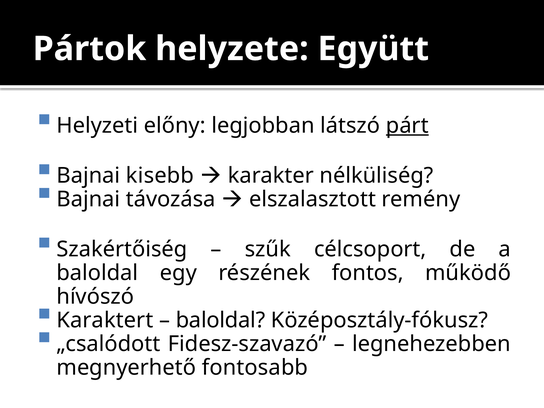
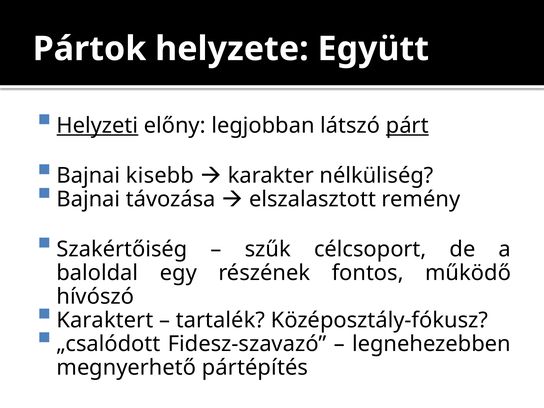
Helyzeti underline: none -> present (97, 126)
baloldal: baloldal -> tartalék (220, 320)
fontosabb: fontosabb -> pártépítés (255, 368)
